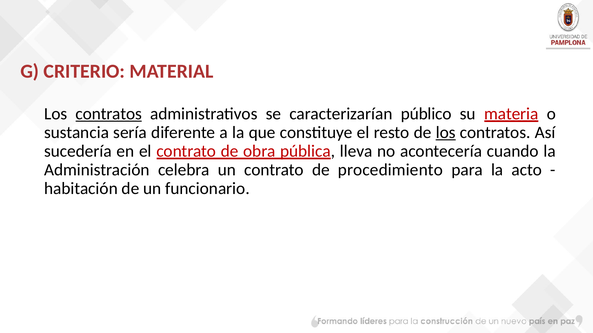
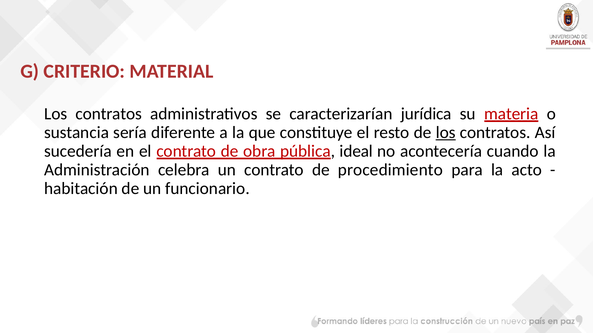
contratos underline: present -> none (109, 114)
público: público -> jurídica (426, 114)
lleva: lleva -> ideal (356, 151)
